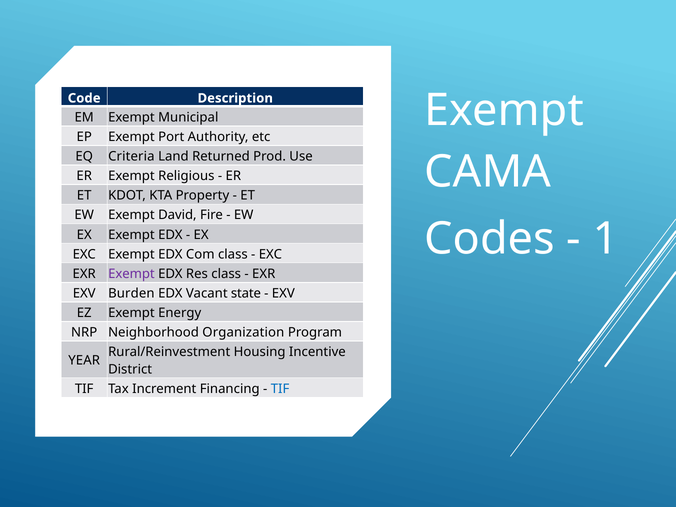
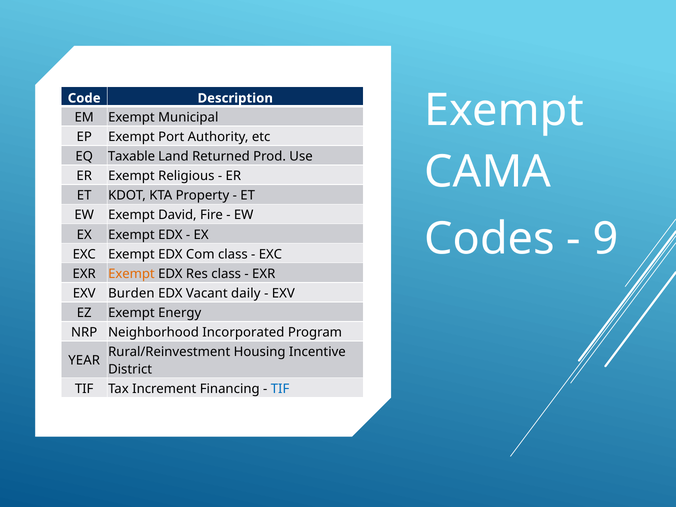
Criteria: Criteria -> Taxable (131, 156)
1: 1 -> 9 (606, 239)
Exempt colour: purple -> orange (131, 274)
state: state -> daily (246, 293)
Organization: Organization -> Incorporated (243, 333)
